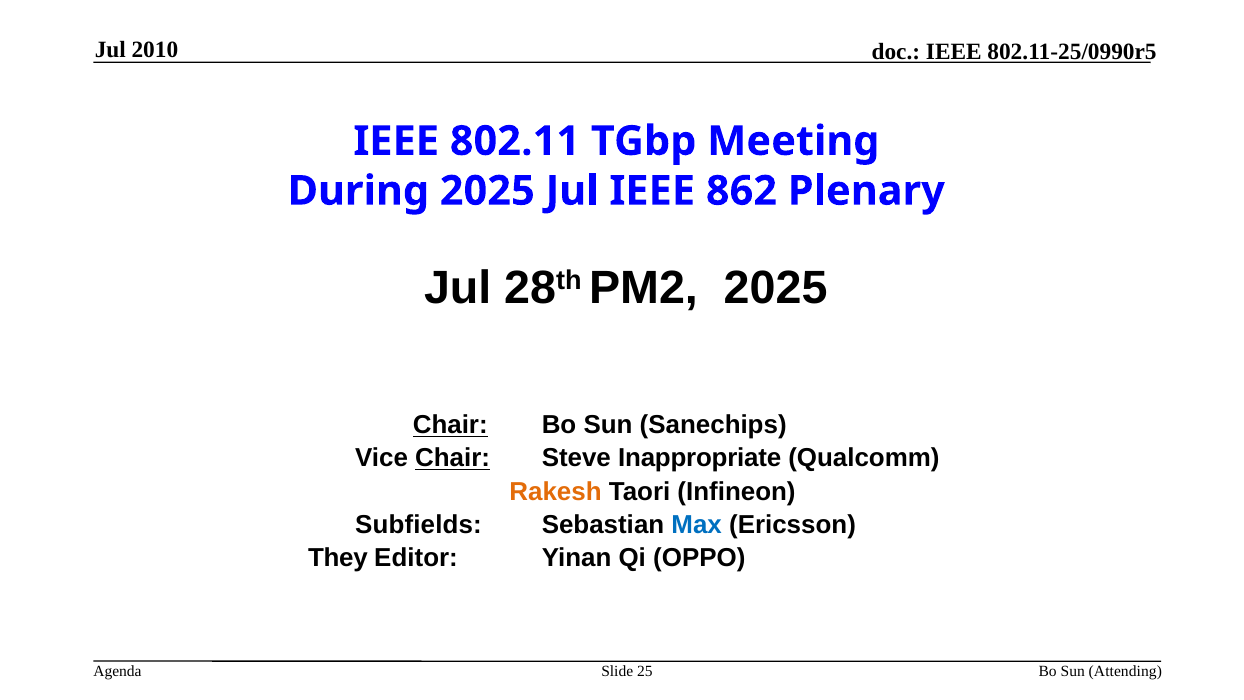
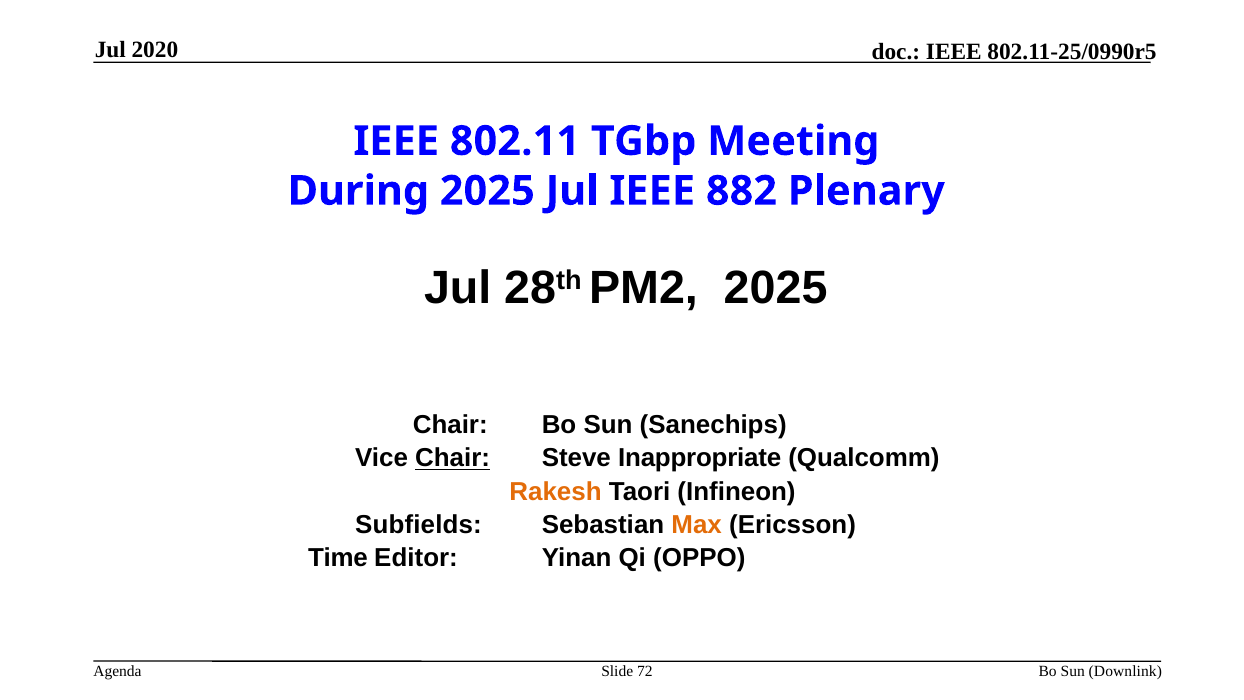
2010: 2010 -> 2020 (155, 49)
862: 862 -> 882 (741, 191)
Chair underline: present -> none (450, 425)
Max colour: blue -> orange (697, 524)
They: They -> Time (338, 558)
25: 25 -> 72 (645, 671)
Attending: Attending -> Downlink (1125, 671)
